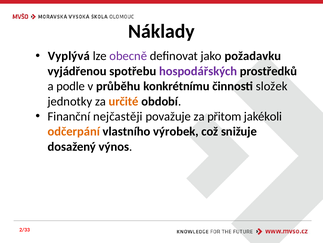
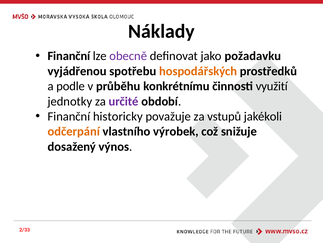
Vyplývá: Vyplývá -> Finanční (69, 56)
hospodářských colour: purple -> orange (198, 71)
složek: složek -> využití (272, 86)
určité colour: orange -> purple (124, 101)
nejčastěji: nejčastěji -> historicky (118, 116)
přitom: přitom -> vstupů (224, 116)
